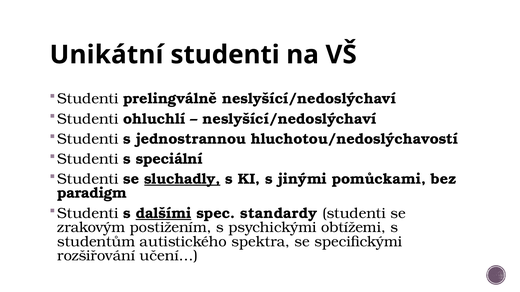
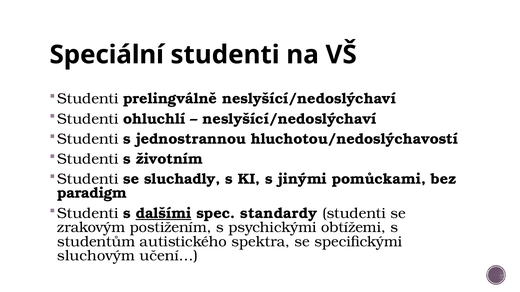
Unikátní: Unikátní -> Speciální (107, 55)
speciální: speciální -> životním (169, 159)
sluchadly underline: present -> none (182, 179)
rozšiřování: rozšiřování -> sluchovým (96, 256)
